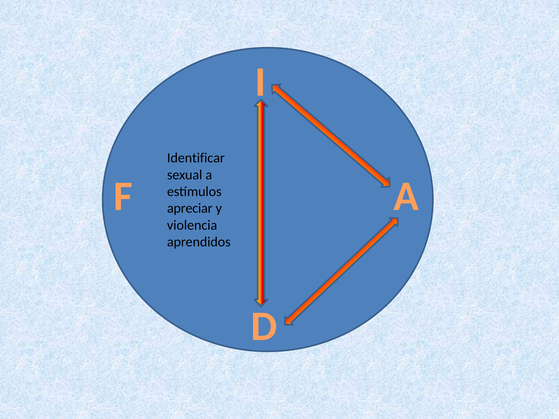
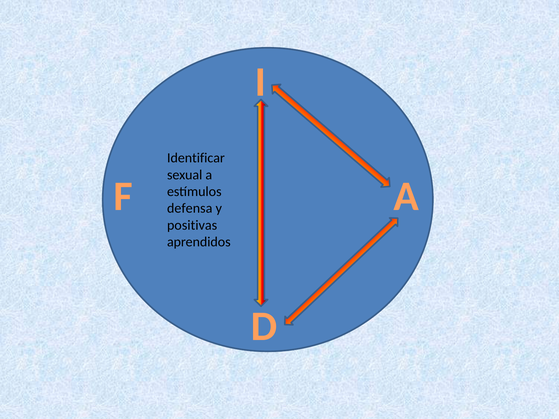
apreciar: apreciar -> defensa (190, 208)
violencia: violencia -> positivas (192, 225)
